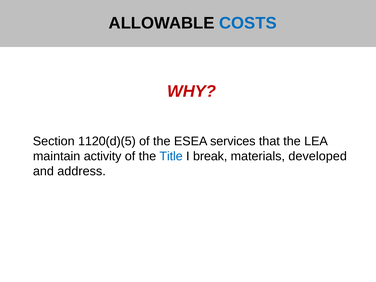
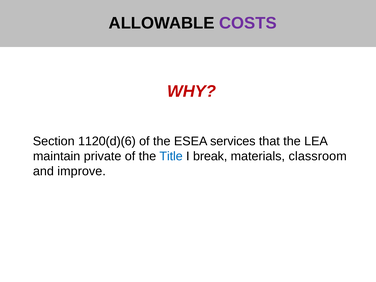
COSTS colour: blue -> purple (248, 23)
1120(d)(5: 1120(d)(5 -> 1120(d)(6 (107, 141)
activity: activity -> private (103, 156)
developed: developed -> classroom (318, 156)
address: address -> improve (82, 171)
